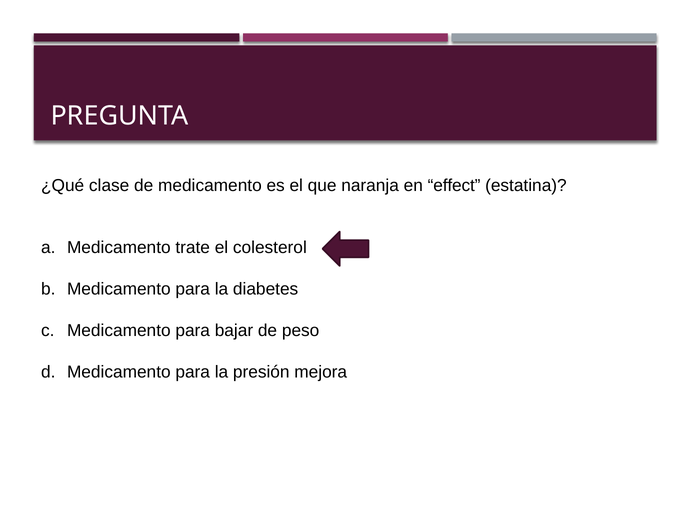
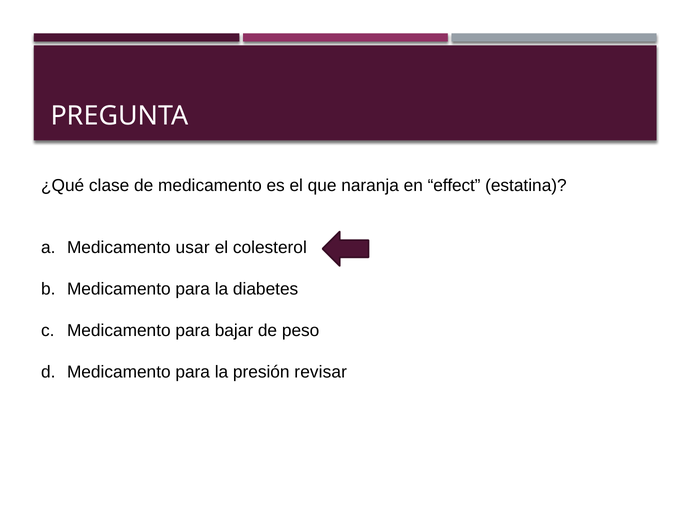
trate: trate -> usar (193, 248)
mejora: mejora -> revisar (321, 372)
